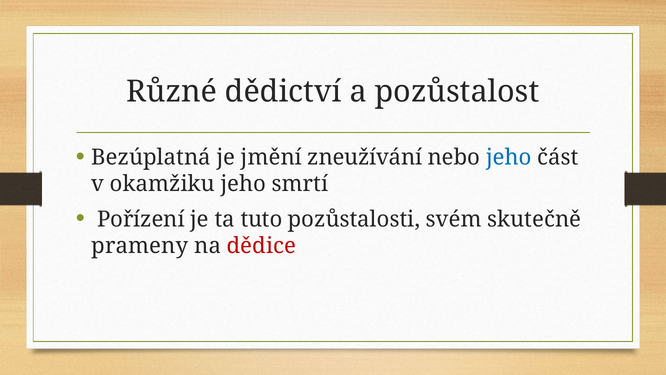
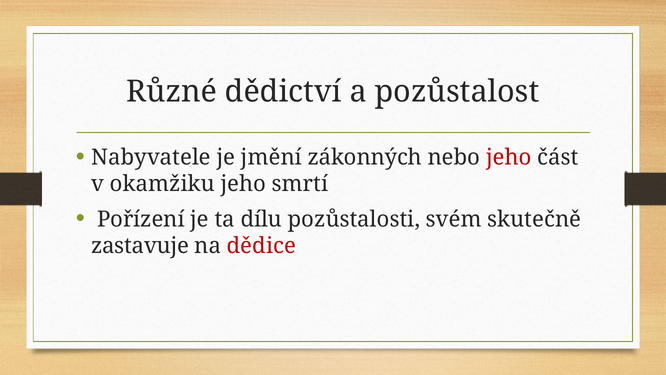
Bezúplatná: Bezúplatná -> Nabyvatele (151, 157)
zneužívání: zneužívání -> zákonných (365, 157)
jeho colour: blue -> red (509, 157)
tuto: tuto -> dílu (261, 219)
prameny: prameny -> zastavuje (140, 246)
